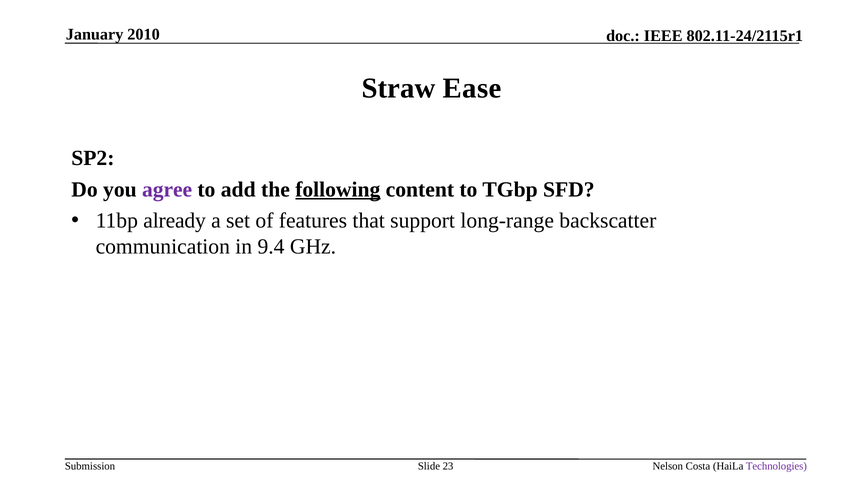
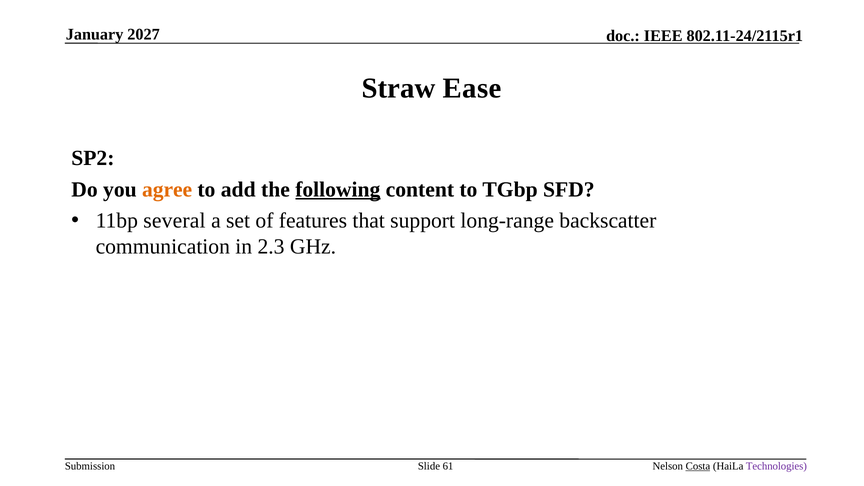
2010: 2010 -> 2027 (144, 34)
agree colour: purple -> orange (167, 189)
already: already -> several (174, 221)
9.4: 9.4 -> 2.3 (271, 247)
23: 23 -> 61 (448, 466)
Costa underline: none -> present (698, 466)
